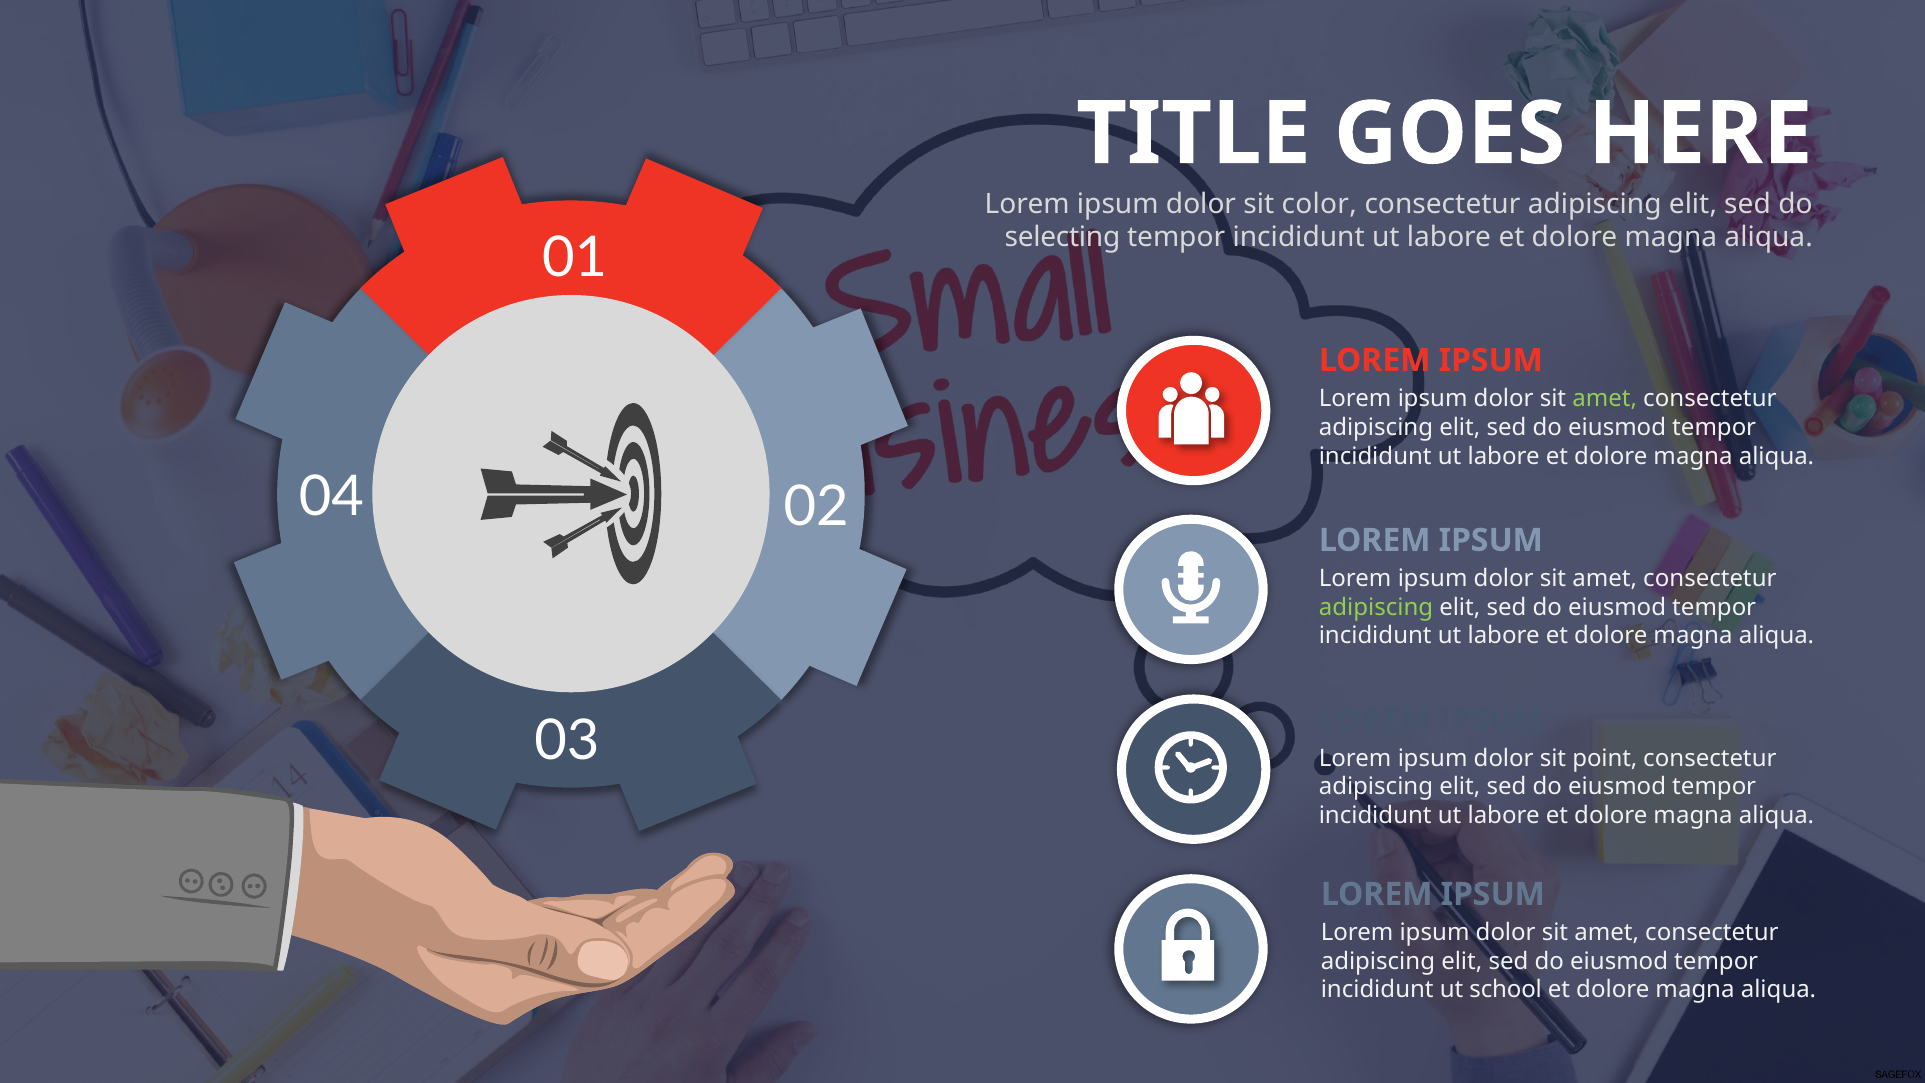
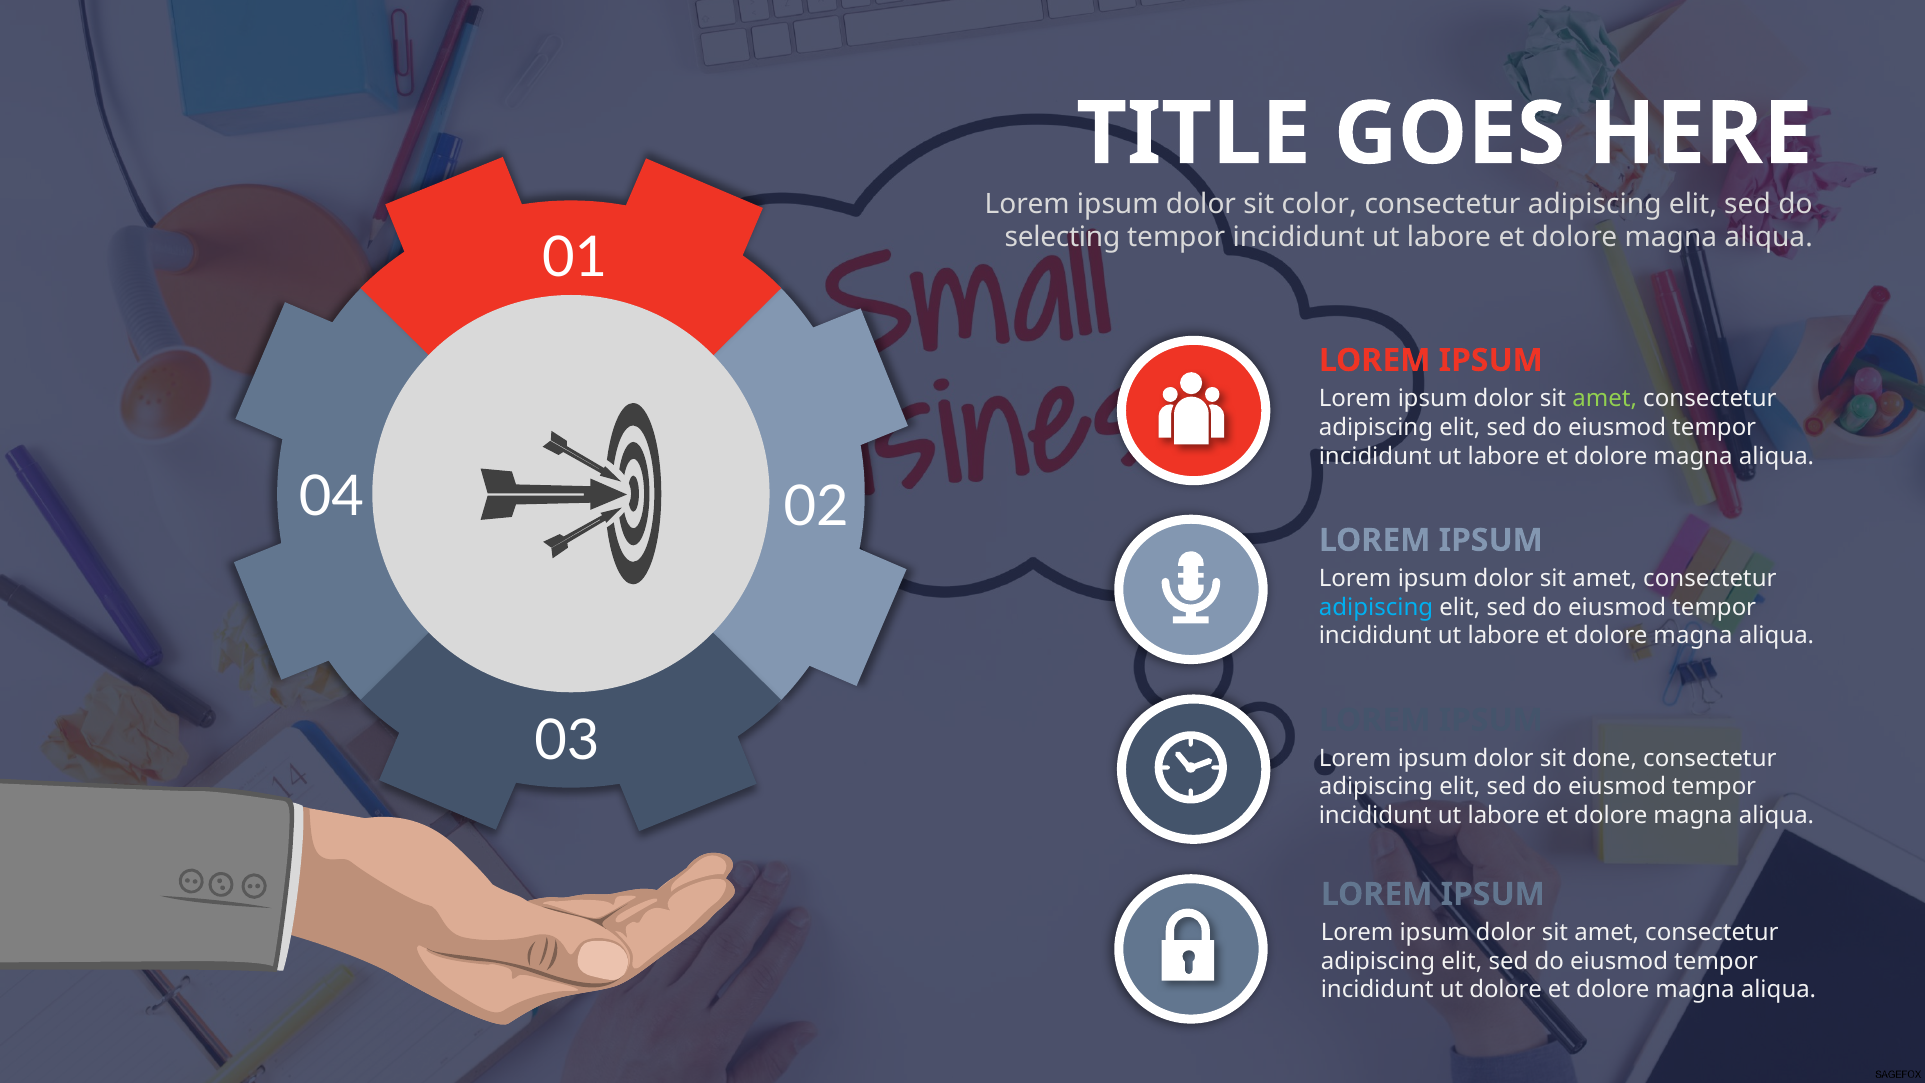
adipiscing colour: light green -> light blue (1376, 607)
point: point -> done (1605, 758)
ut school: school -> dolore (1506, 990)
